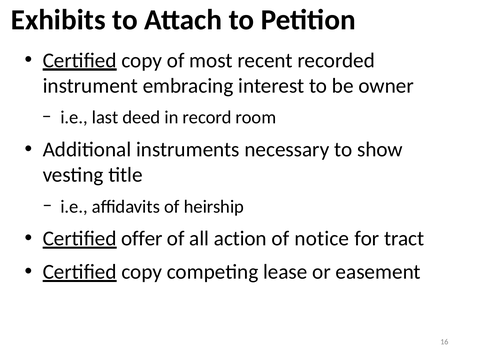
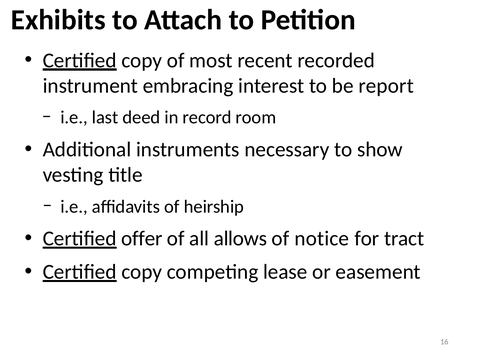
owner: owner -> report (386, 86)
action: action -> allows (240, 238)
